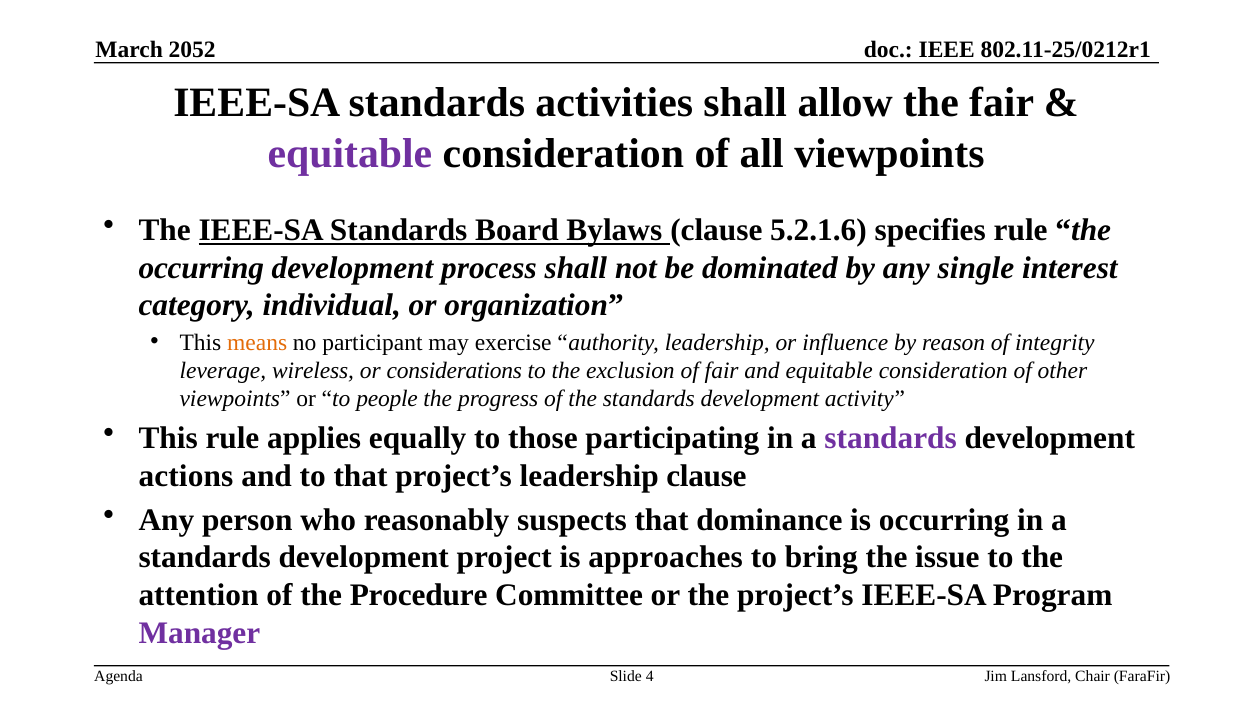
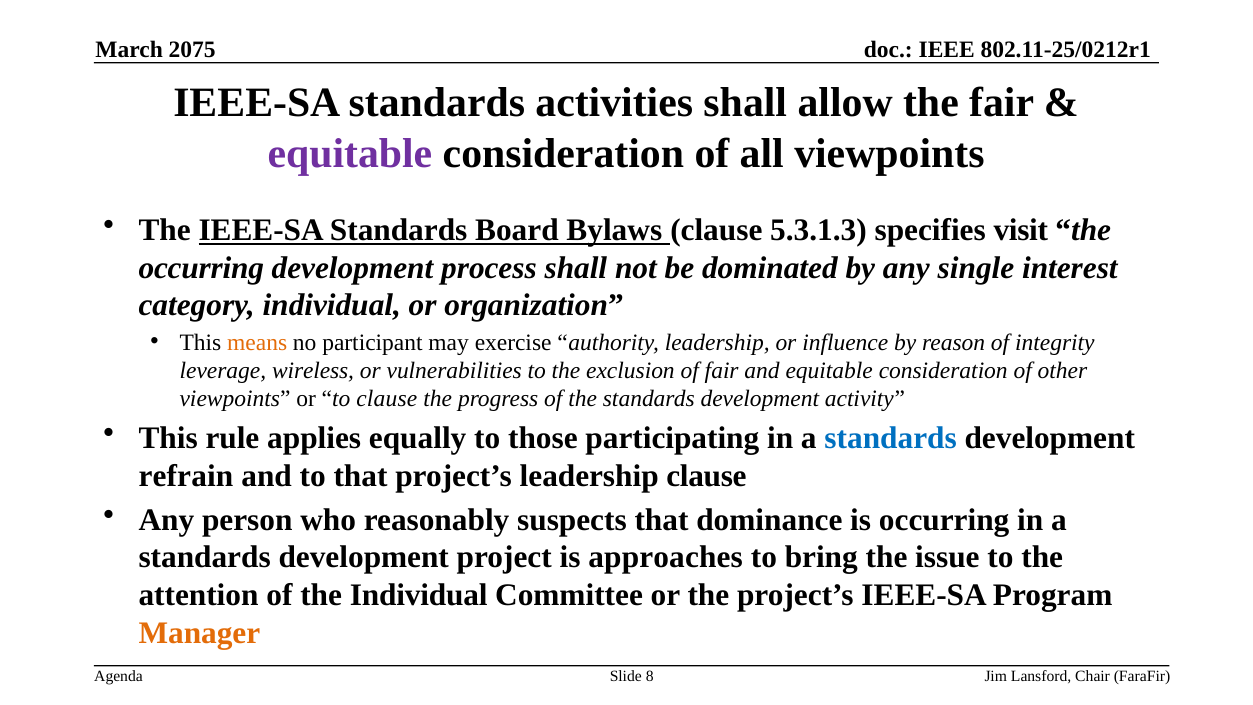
2052: 2052 -> 2075 (192, 50)
5.2.1.6: 5.2.1.6 -> 5.3.1.3 (818, 230)
specifies rule: rule -> visit (1021, 230)
considerations: considerations -> vulnerabilities (454, 371)
to people: people -> clause (387, 399)
standards colour: purple -> blue (891, 438)
actions: actions -> refrain (186, 476)
the Procedure: Procedure -> Individual (419, 595)
Manager colour: purple -> orange (199, 633)
4: 4 -> 8 (650, 676)
